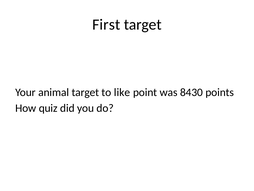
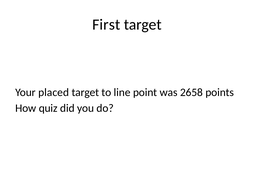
animal: animal -> placed (54, 92)
like: like -> line (122, 92)
8430: 8430 -> 2658 (191, 92)
